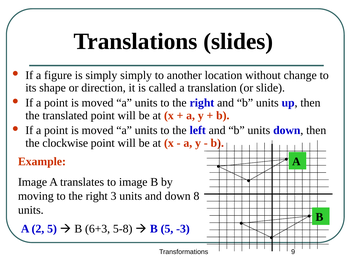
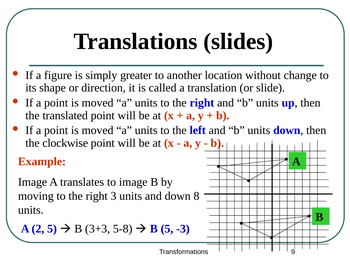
simply simply: simply -> greater (136, 75)
6+3: 6+3 -> 3+3 (98, 228)
